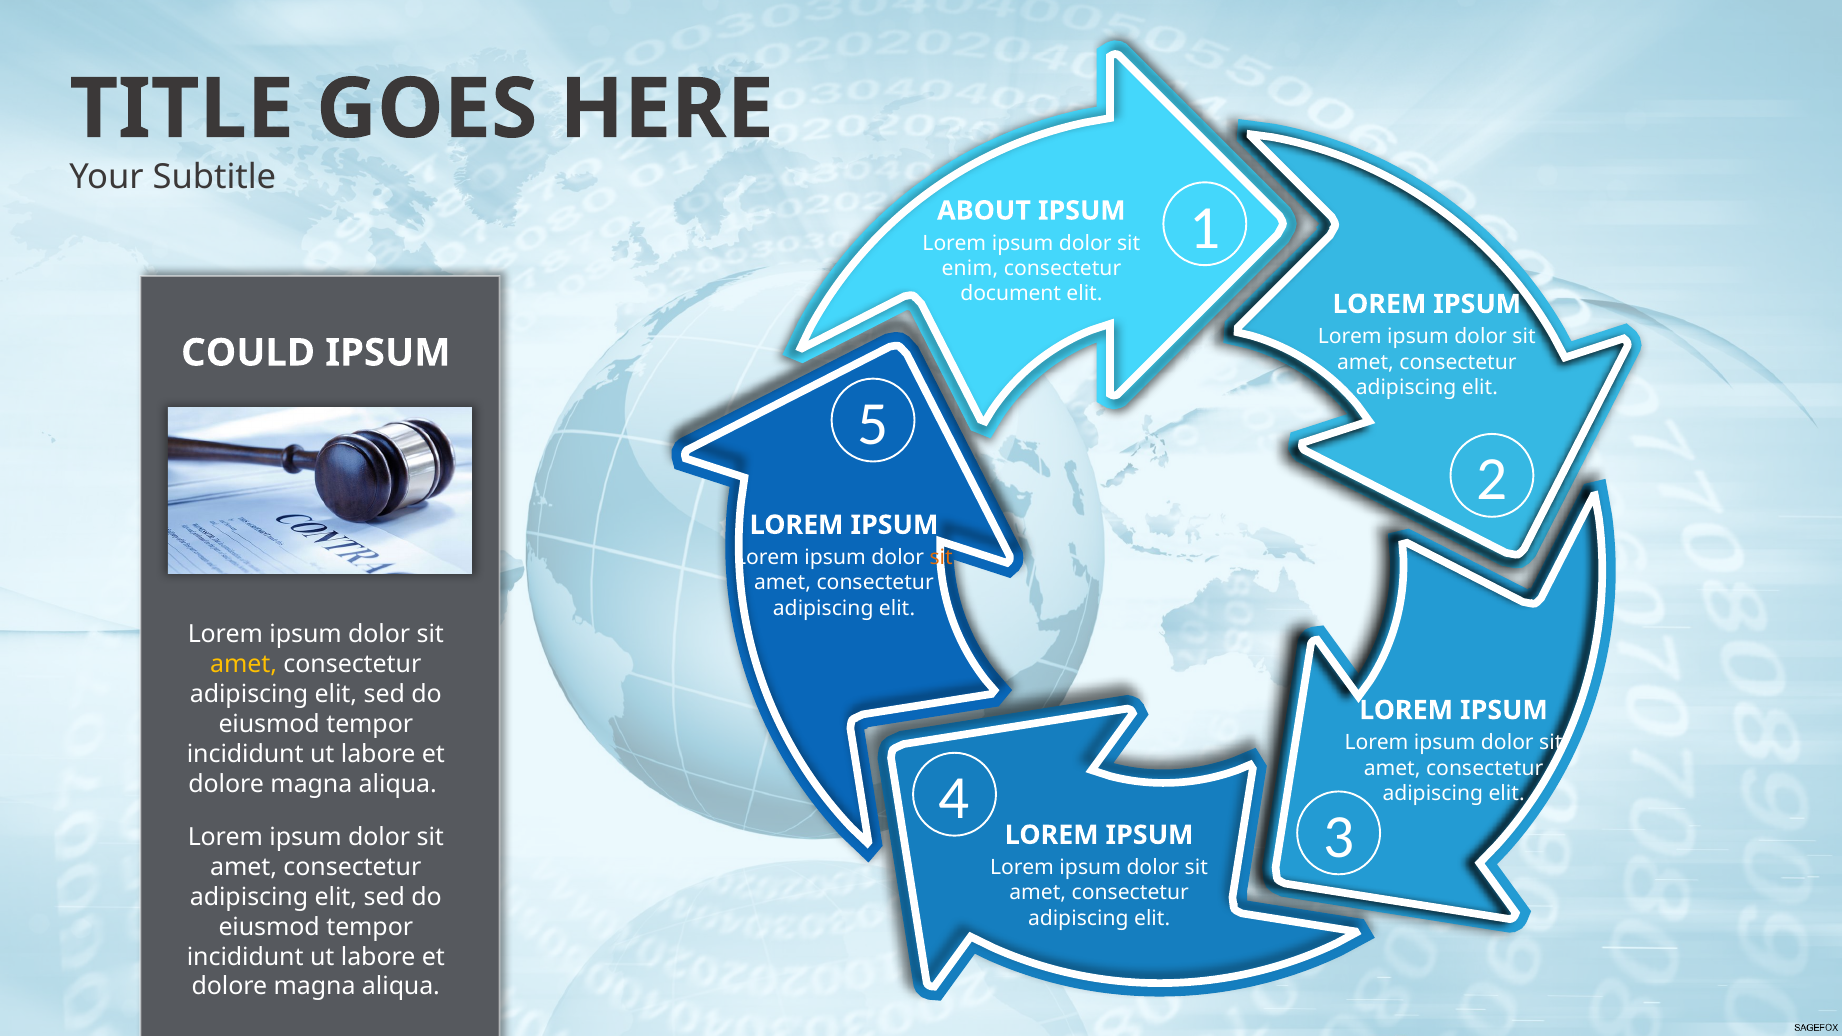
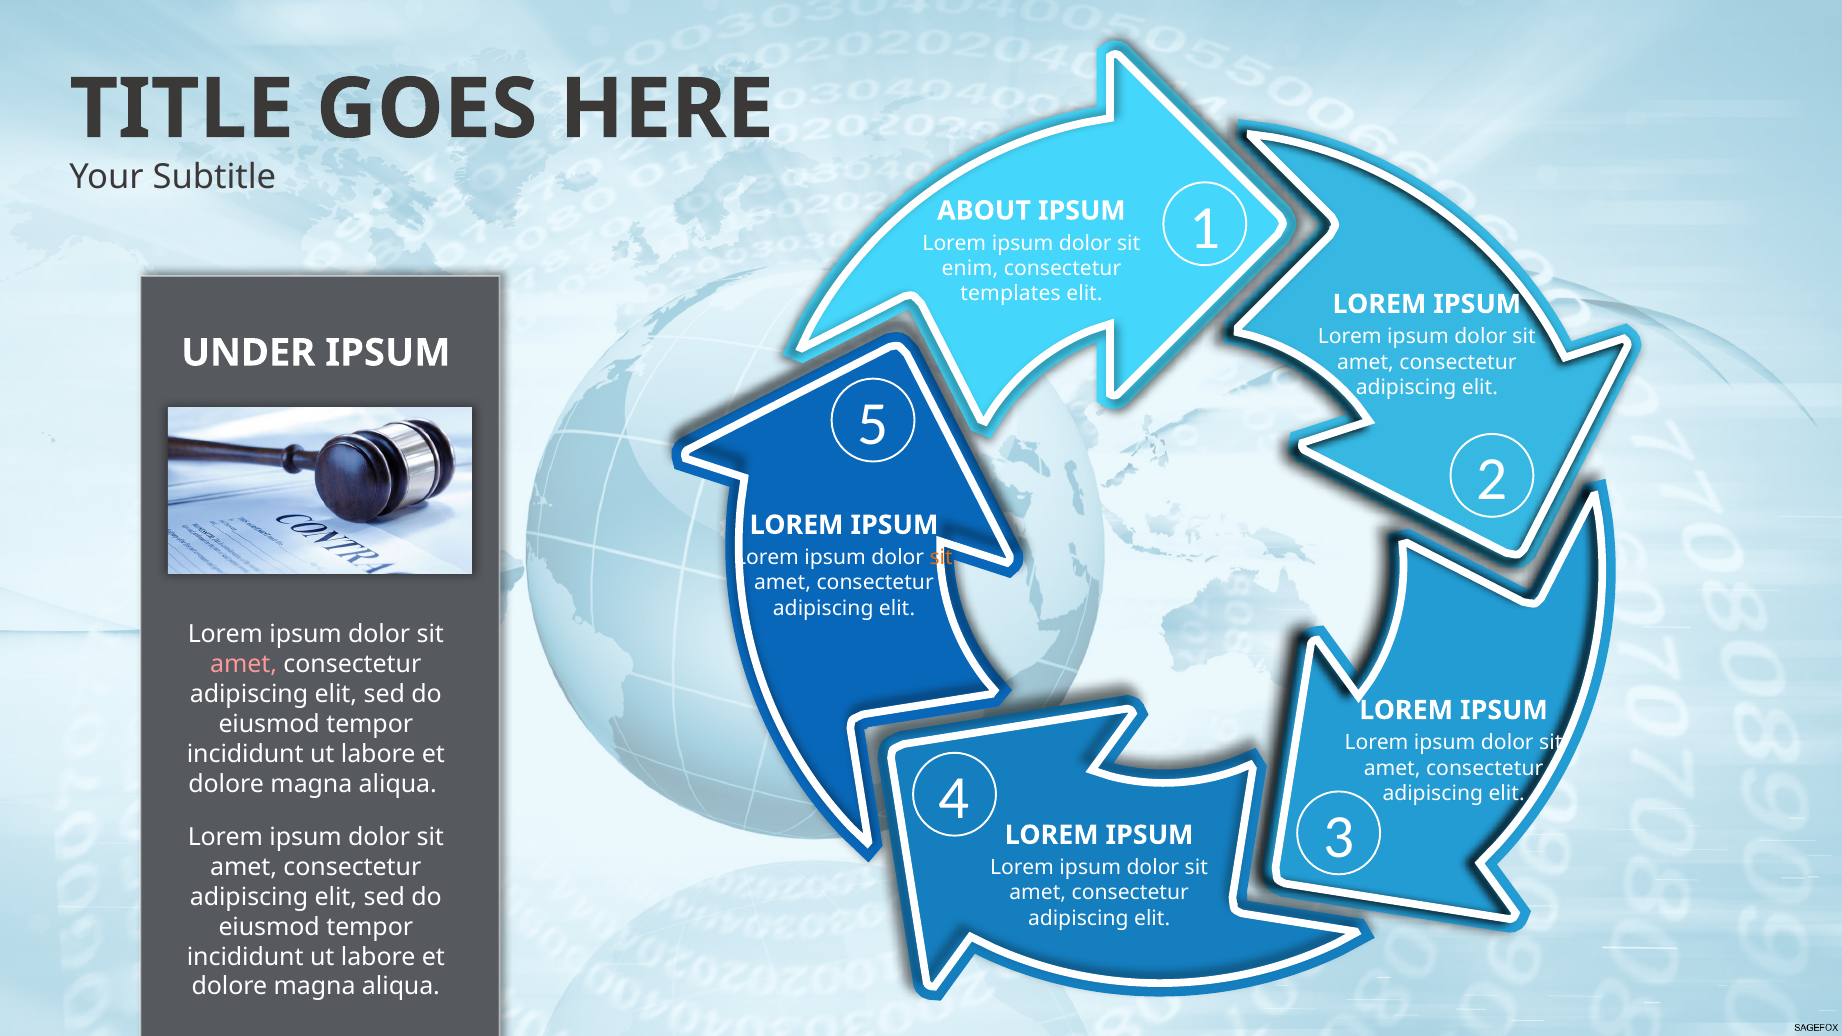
document: document -> templates (1011, 294)
COULD: COULD -> UNDER (248, 353)
amet colour: yellow -> pink (244, 664)
